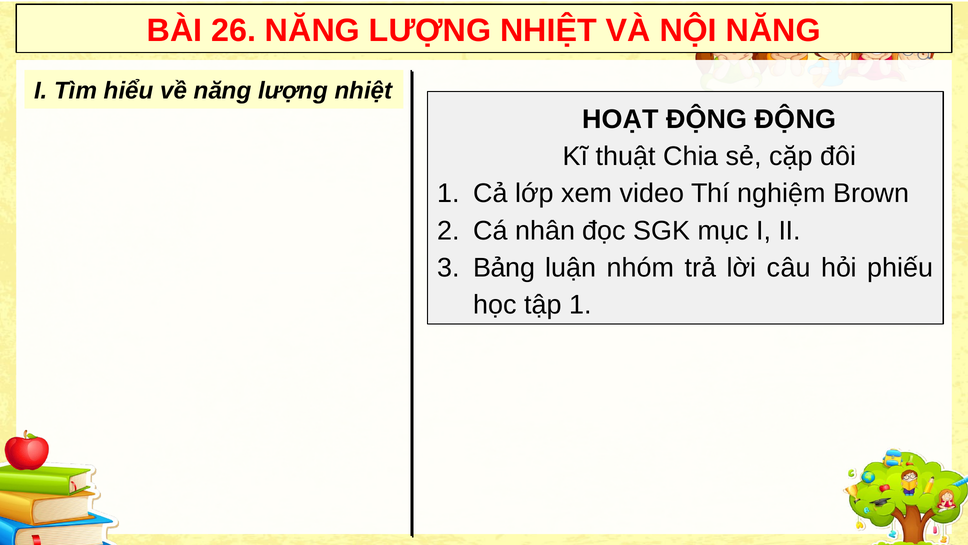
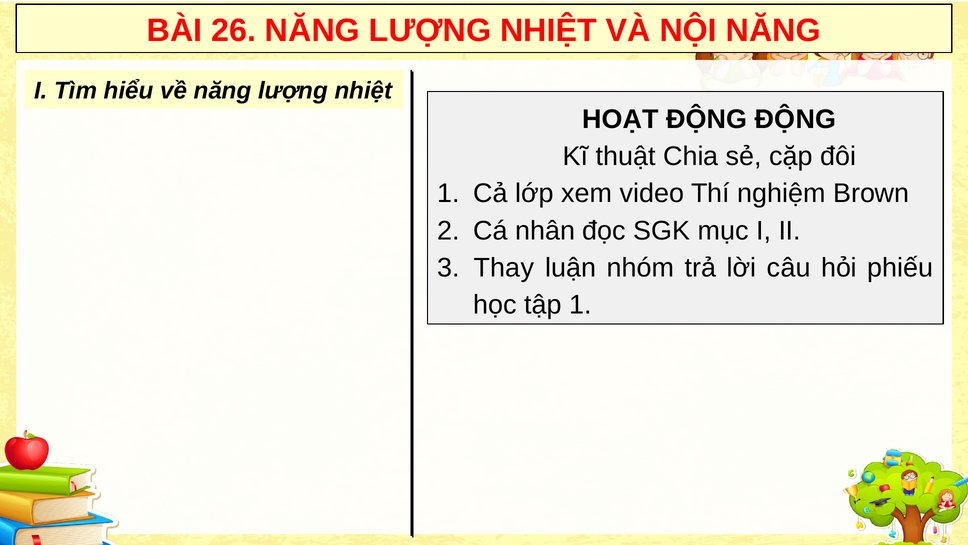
Bảng: Bảng -> Thay (504, 268)
